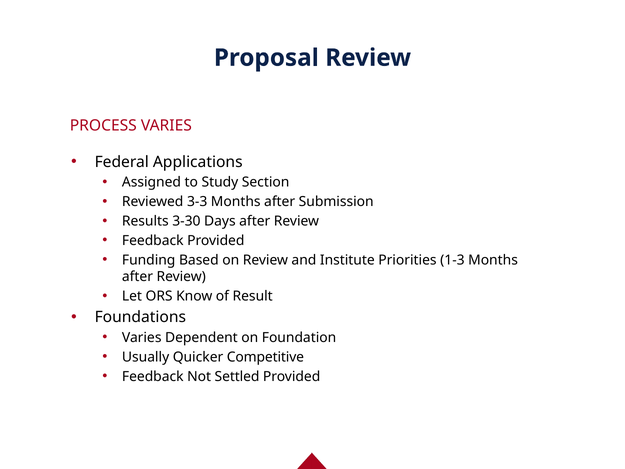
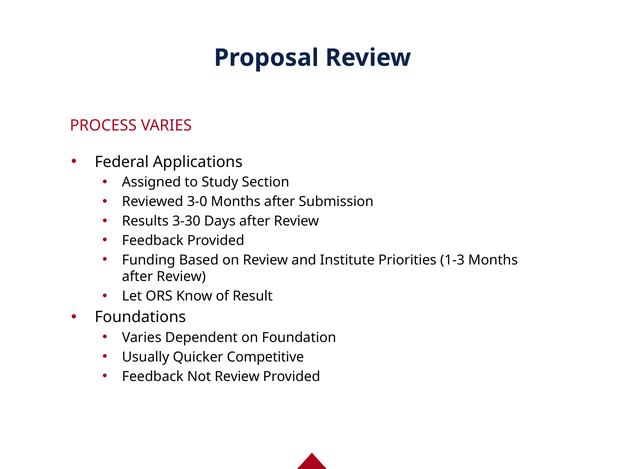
3-3: 3-3 -> 3-0 (197, 202)
Not Settled: Settled -> Review (237, 376)
